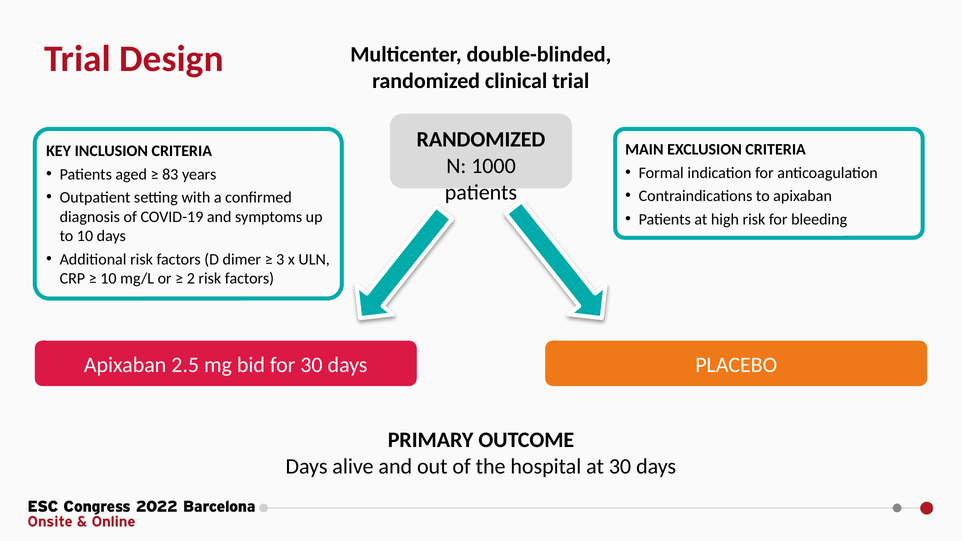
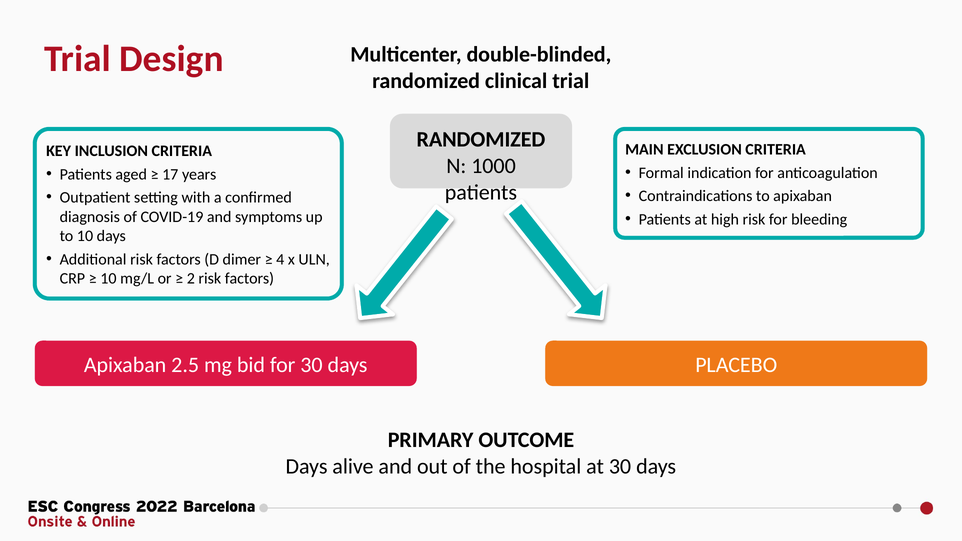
83: 83 -> 17 (170, 174)
3: 3 -> 4 (280, 259)
